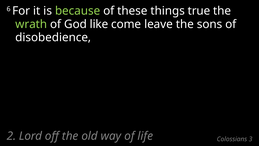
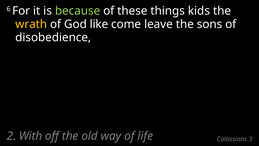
true: true -> kids (199, 11)
wrath colour: light green -> yellow (31, 24)
Lord: Lord -> With (31, 136)
